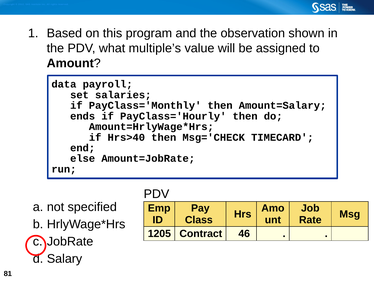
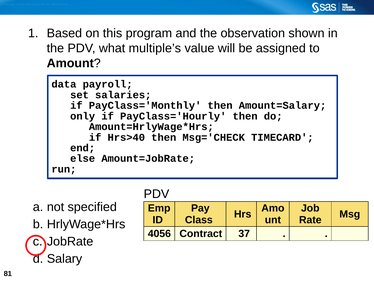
ends: ends -> only (83, 116)
1205: 1205 -> 4056 (159, 233)
46: 46 -> 37 (244, 233)
